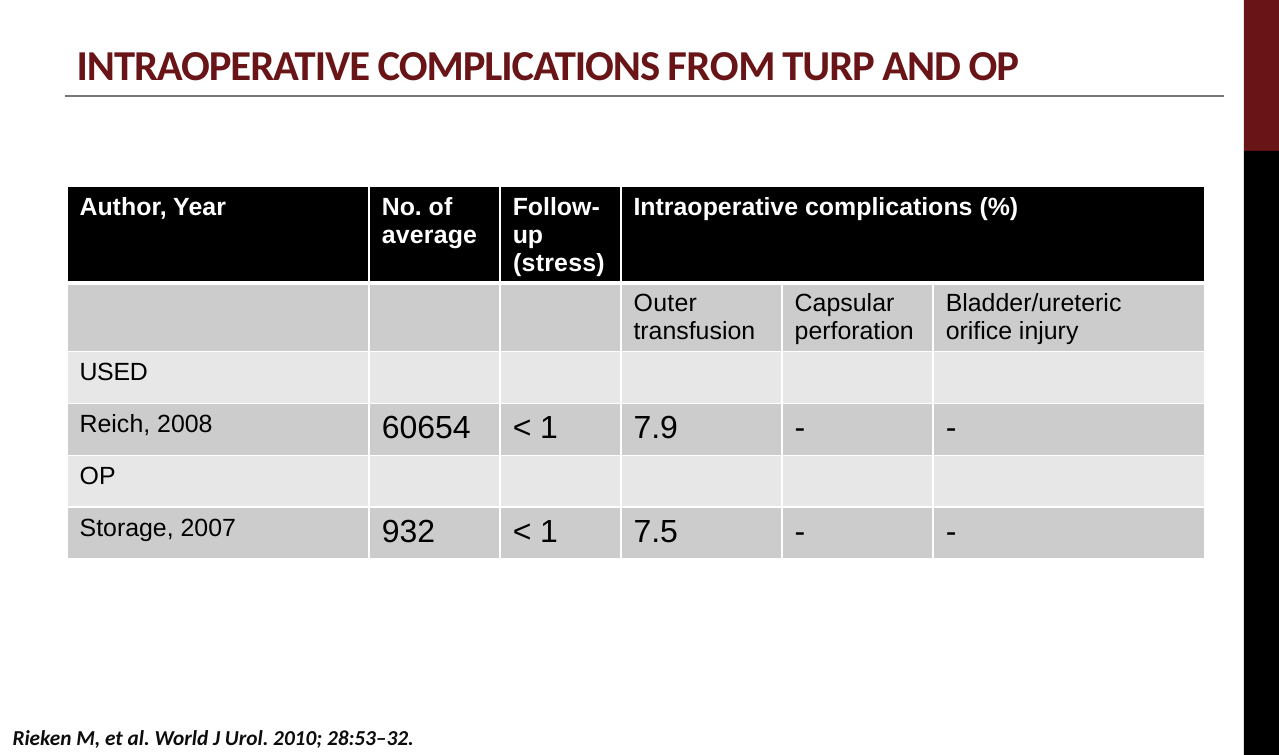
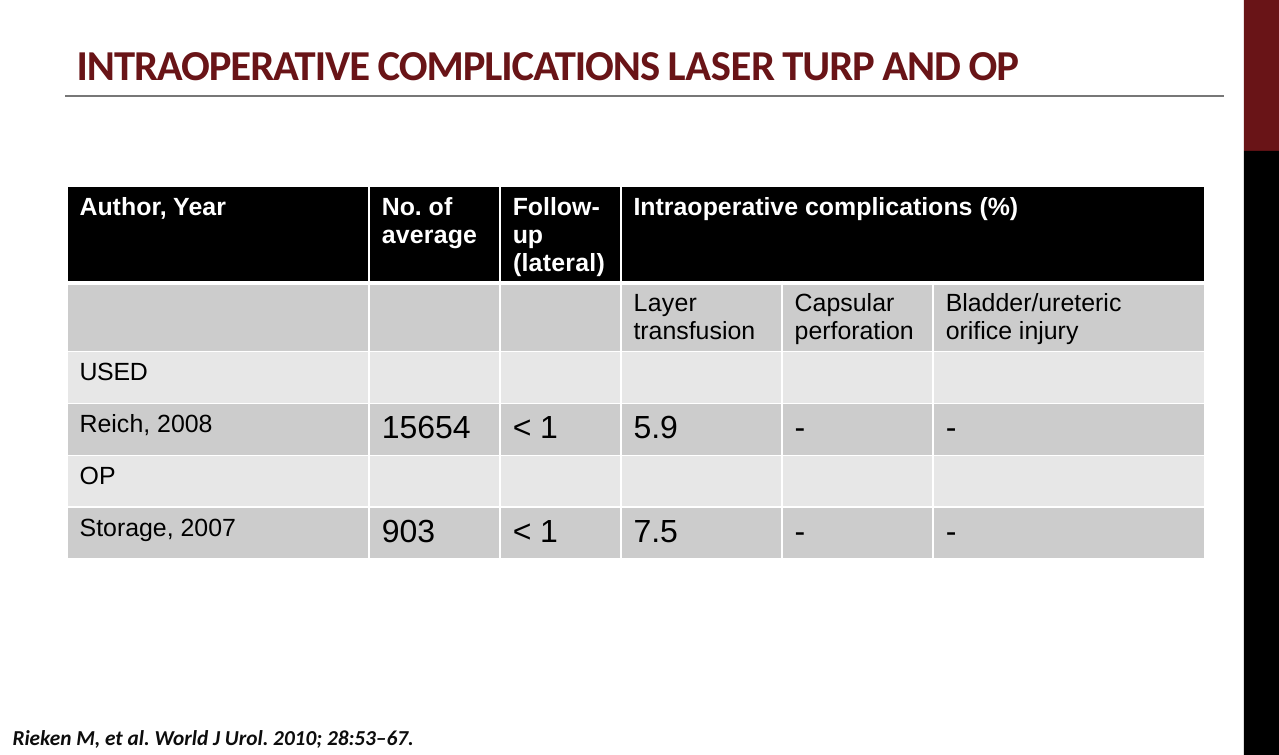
FROM: FROM -> LASER (721, 67)
stress: stress -> lateral (559, 263)
Outer: Outer -> Layer (665, 304)
60654: 60654 -> 15654 (426, 428)
7.9: 7.9 -> 5.9 (656, 428)
932: 932 -> 903 (408, 532)
28:53–32: 28:53–32 -> 28:53–67 (370, 739)
